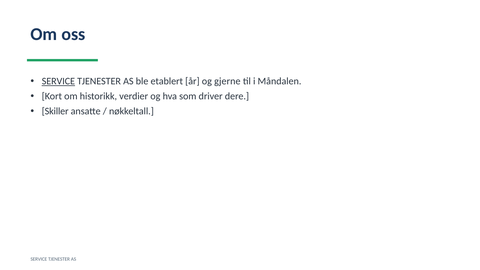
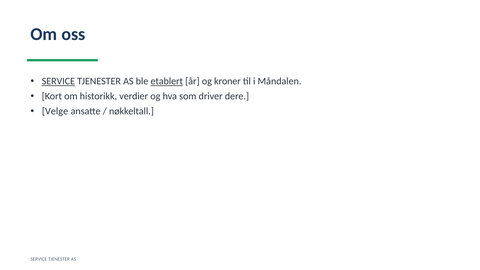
etablert underline: none -> present (167, 81)
gjerne: gjerne -> kroner (227, 81)
Skiller: Skiller -> Velge (55, 111)
